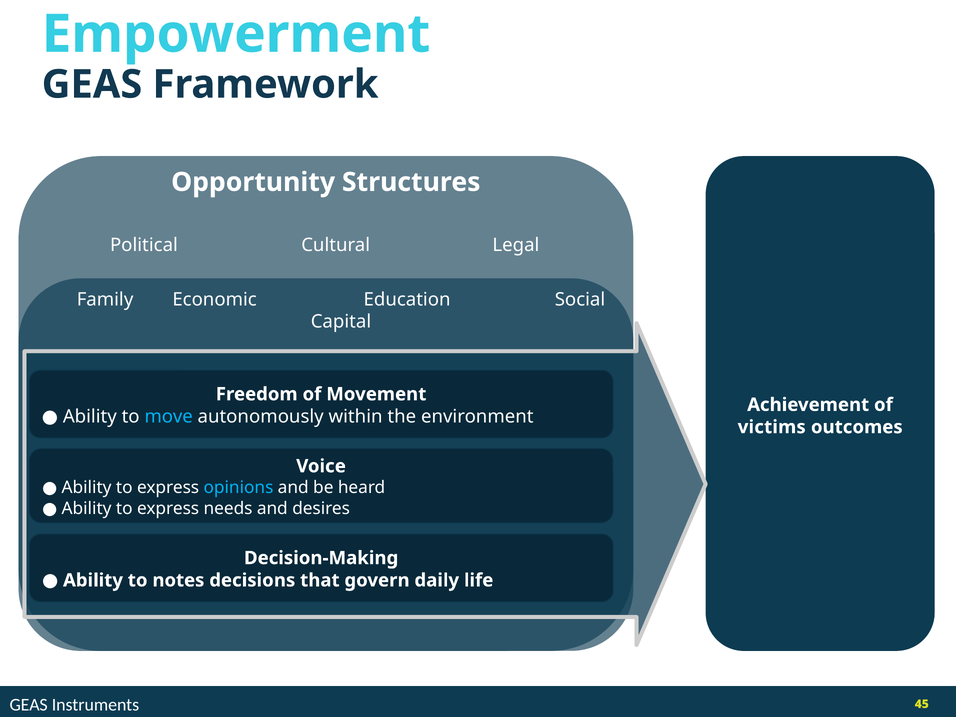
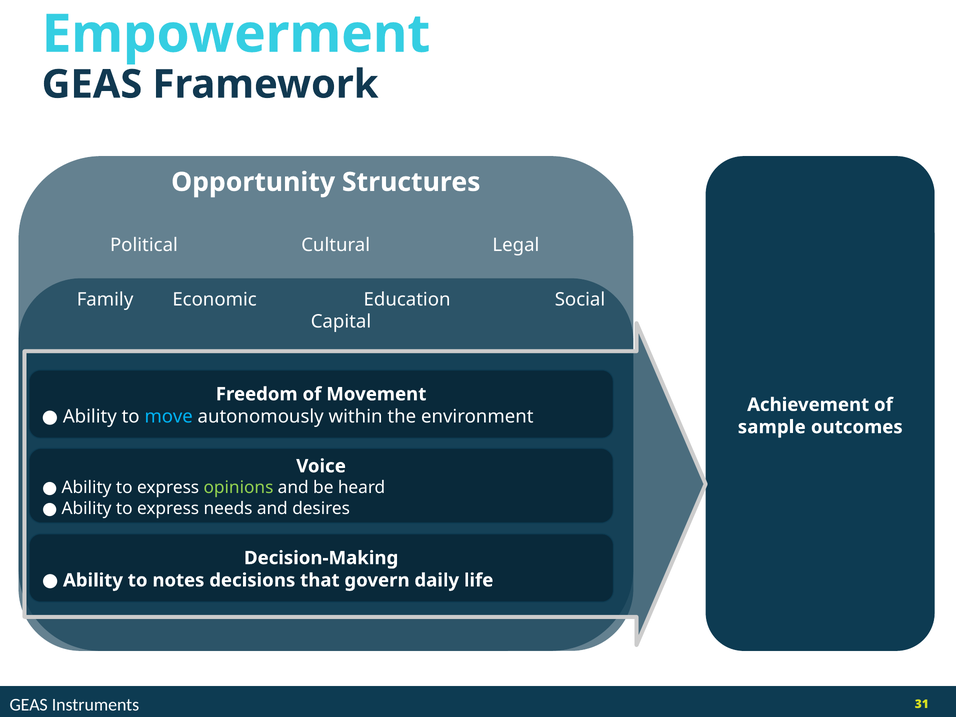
victims: victims -> sample (772, 427)
opinions colour: light blue -> light green (238, 488)
45: 45 -> 31 (922, 704)
